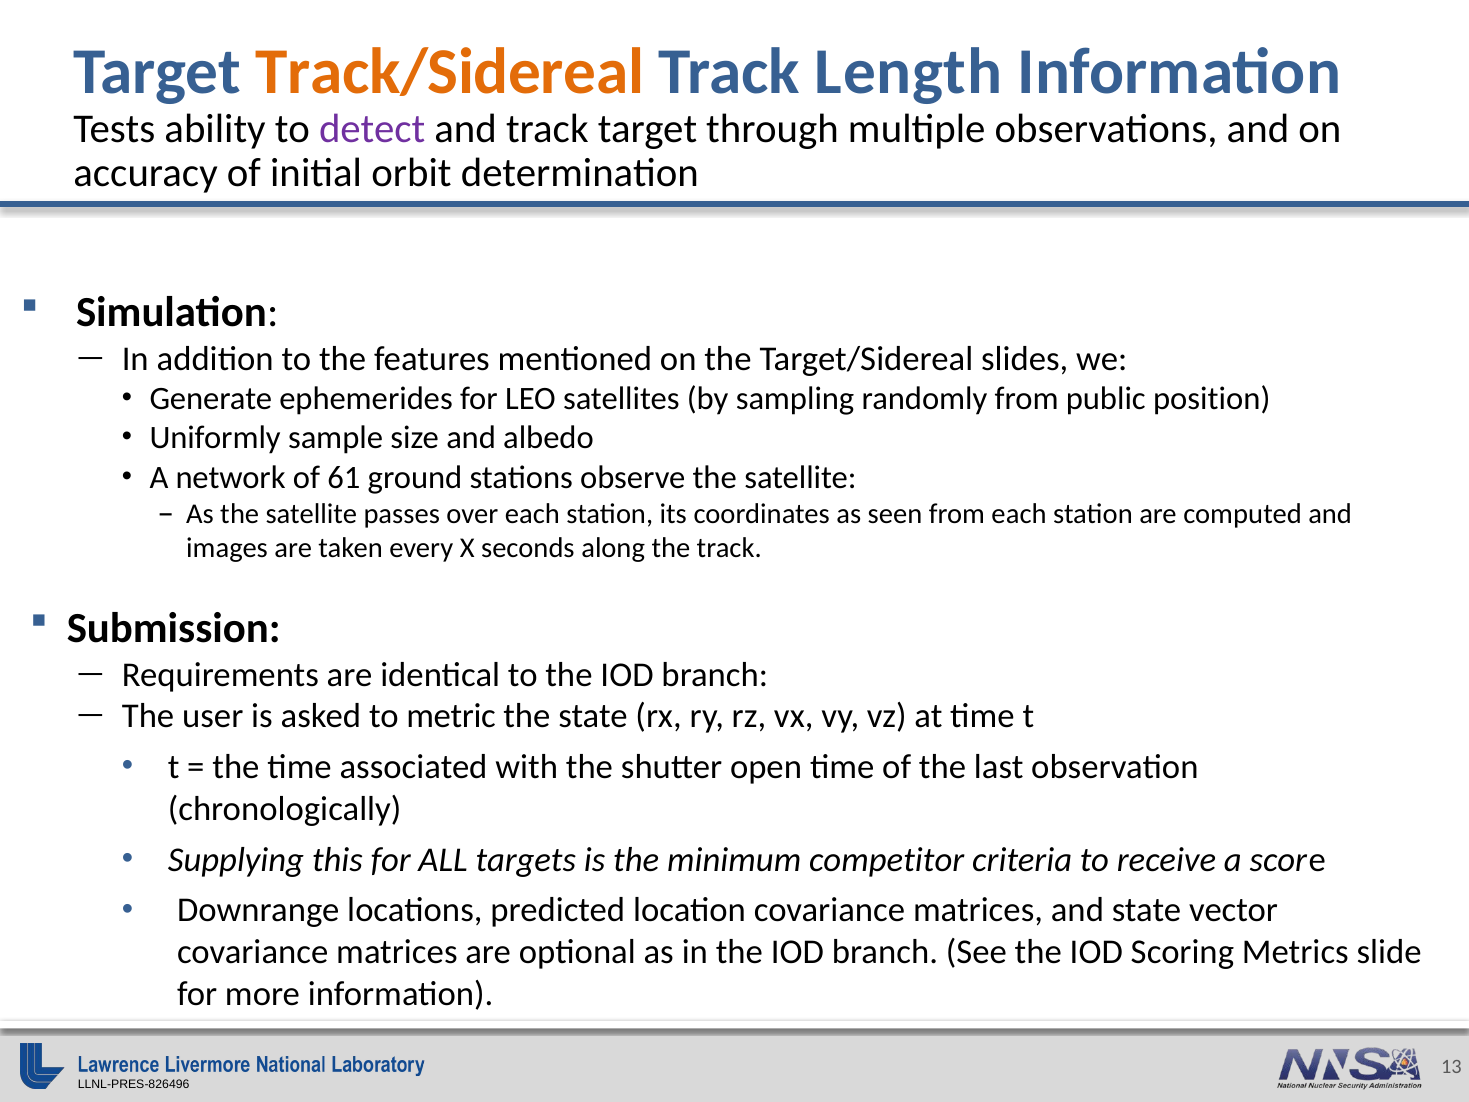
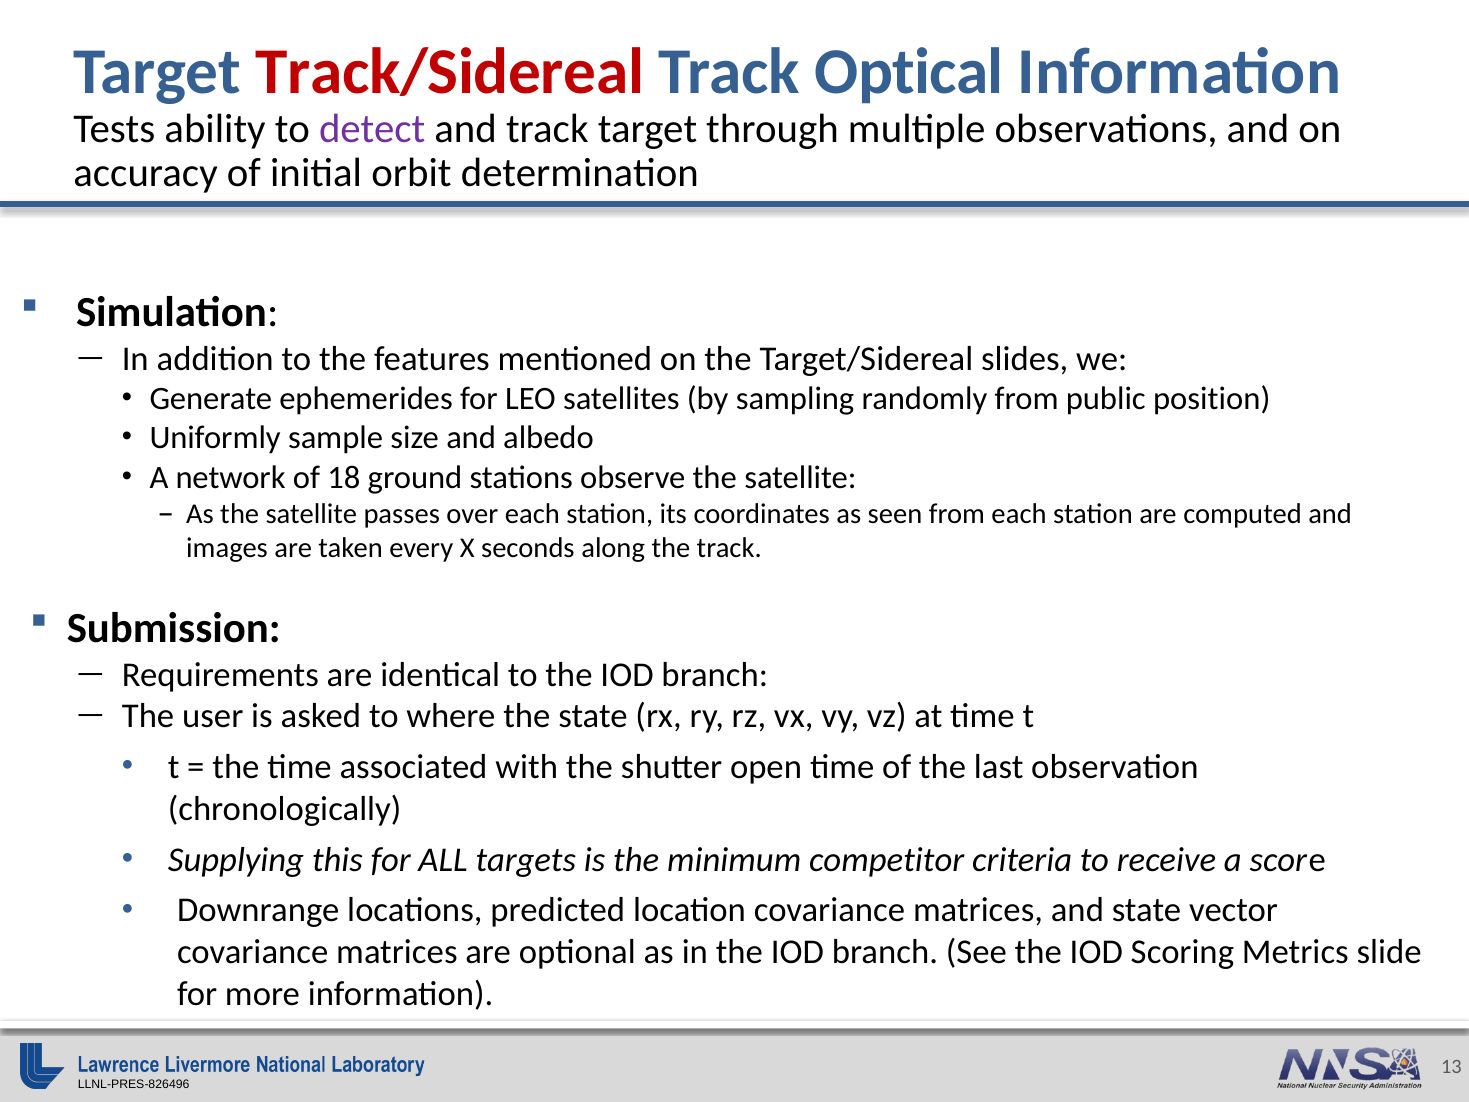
Track/Sidereal colour: orange -> red (450, 72)
Length: Length -> Optical (909, 72)
61: 61 -> 18 (344, 477)
metric: metric -> where (451, 716)
